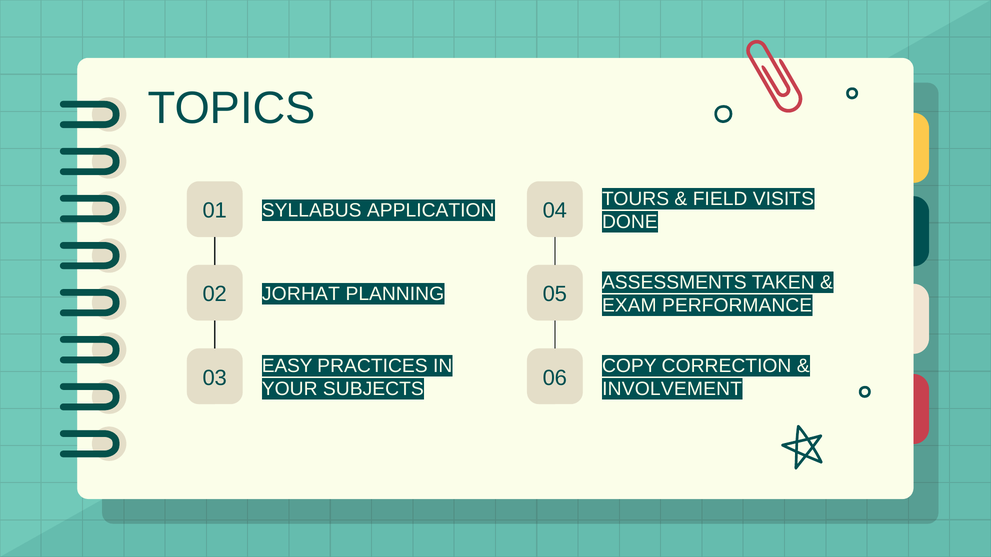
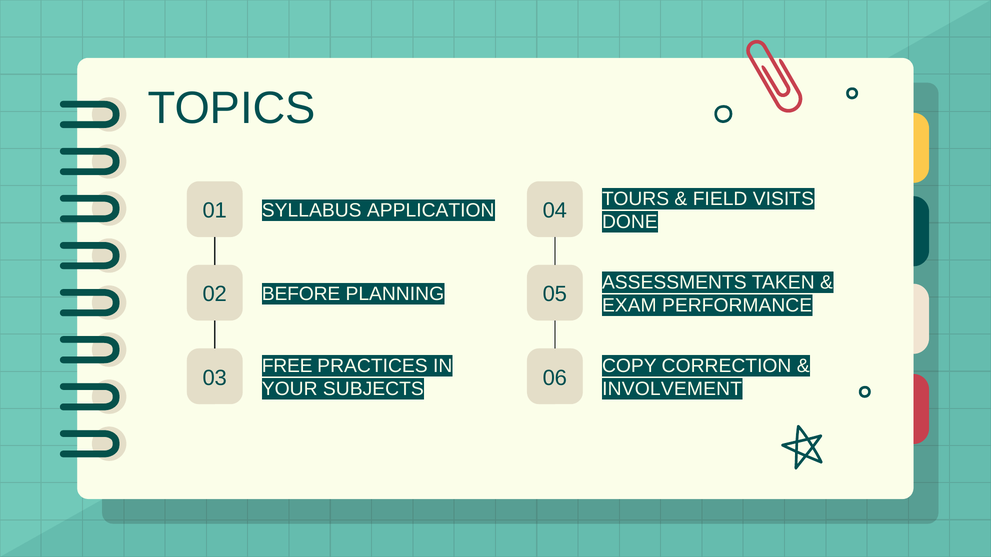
JORHAT: JORHAT -> BEFORE (301, 294)
EASY: EASY -> FREE (287, 366)
